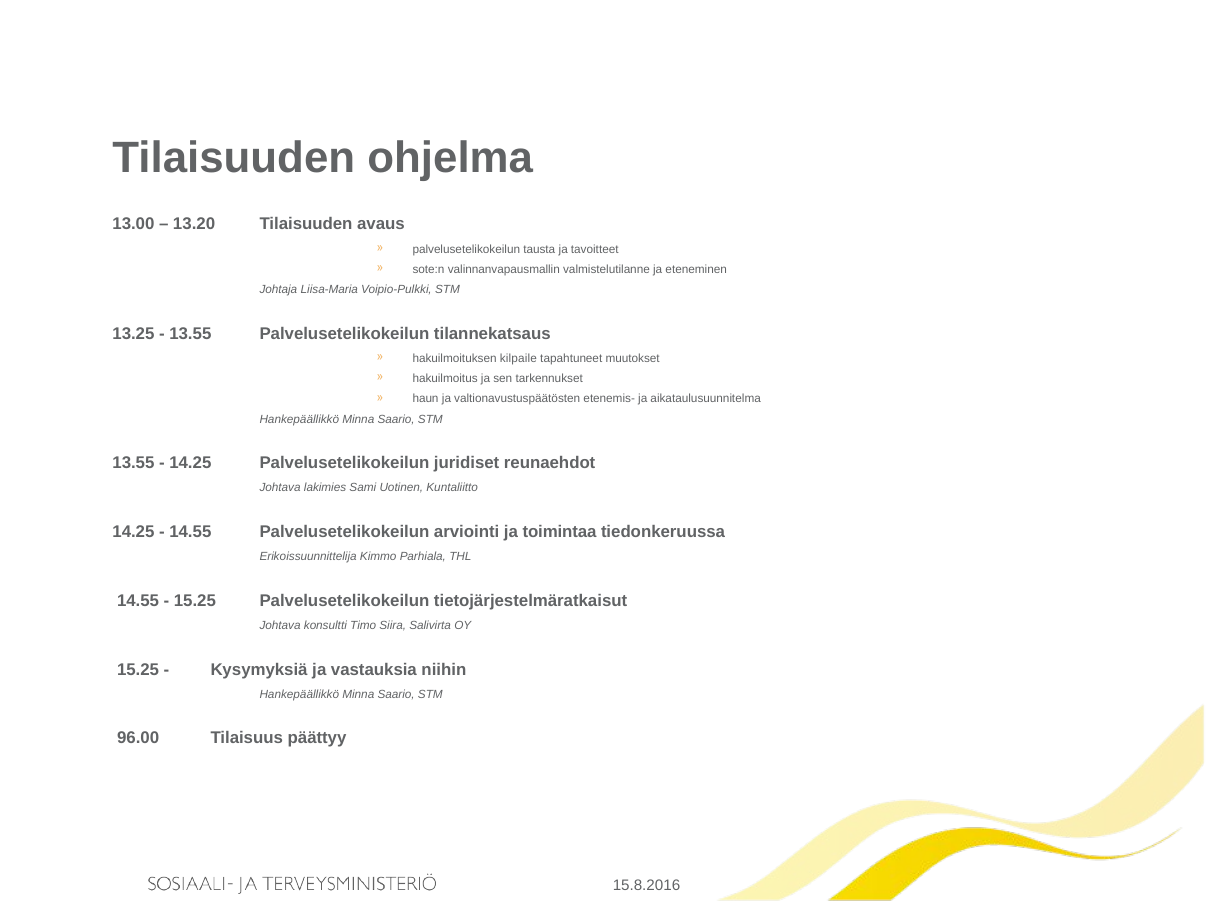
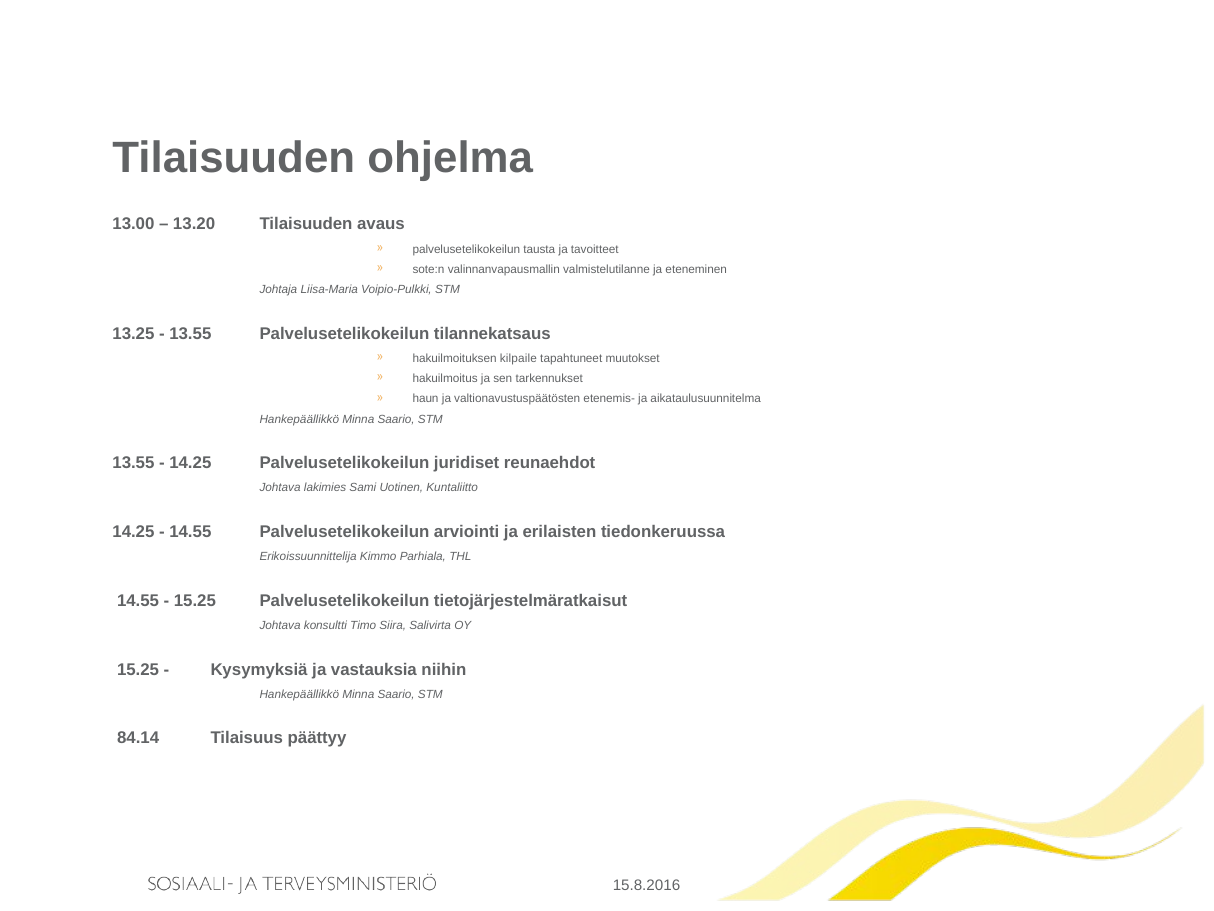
toimintaa: toimintaa -> erilaisten (559, 532)
96.00: 96.00 -> 84.14 (138, 738)
